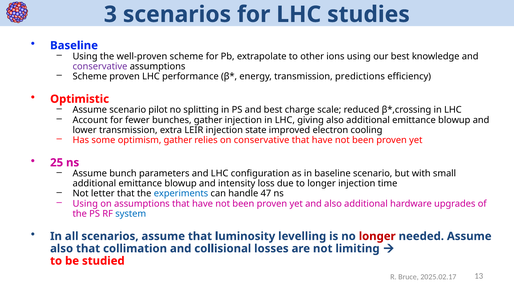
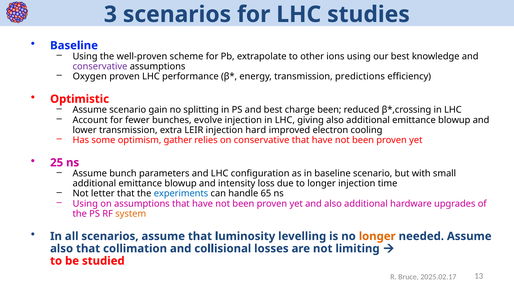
Scheme: Scheme -> Oxygen (90, 76)
pilot: pilot -> gain (158, 110)
charge scale: scale -> been (329, 110)
bunches gather: gather -> evolve (208, 120)
state: state -> hard (256, 130)
47: 47 -> 65 (266, 194)
system colour: blue -> orange (131, 214)
longer colour: red -> orange (377, 236)
